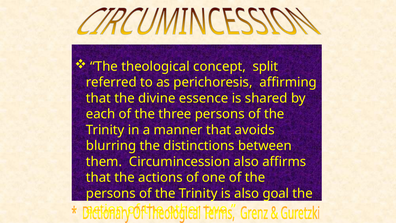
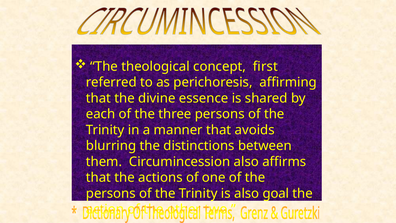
split: split -> first (265, 66)
